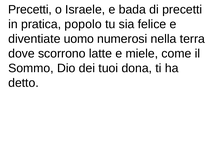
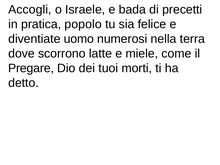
Precetti: Precetti -> Accogli (30, 10)
Sommo: Sommo -> Pregare (31, 68)
dona: dona -> morti (137, 68)
